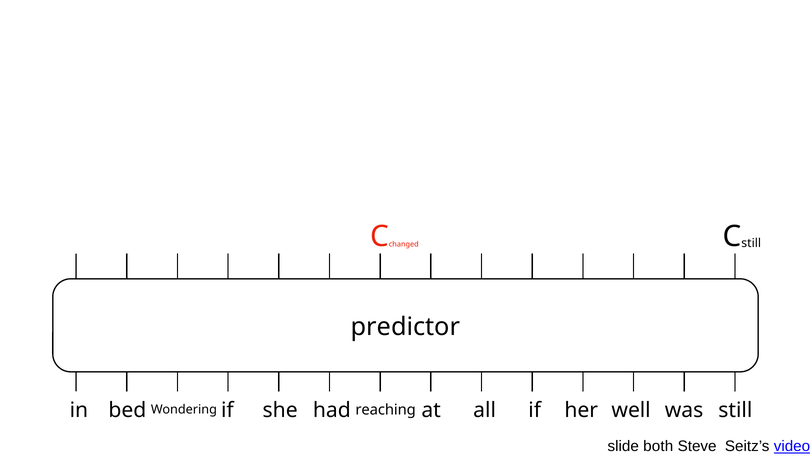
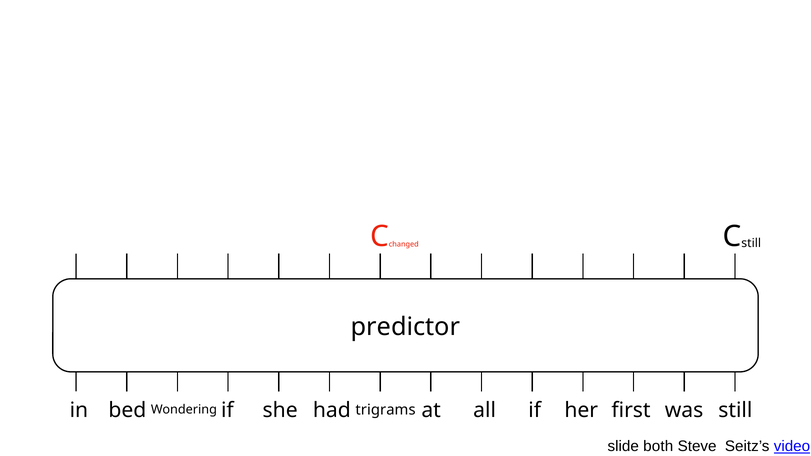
well: well -> first (631, 410)
reaching: reaching -> trigrams (386, 410)
